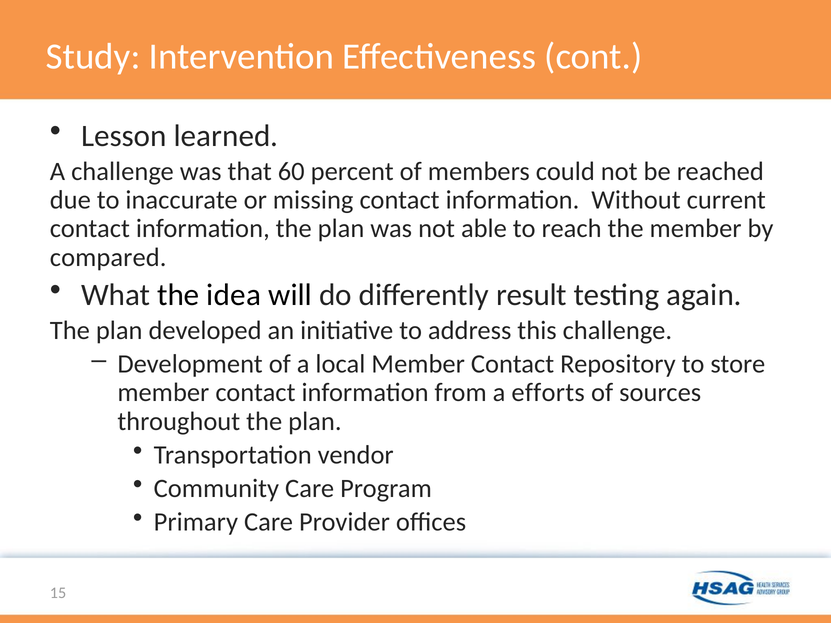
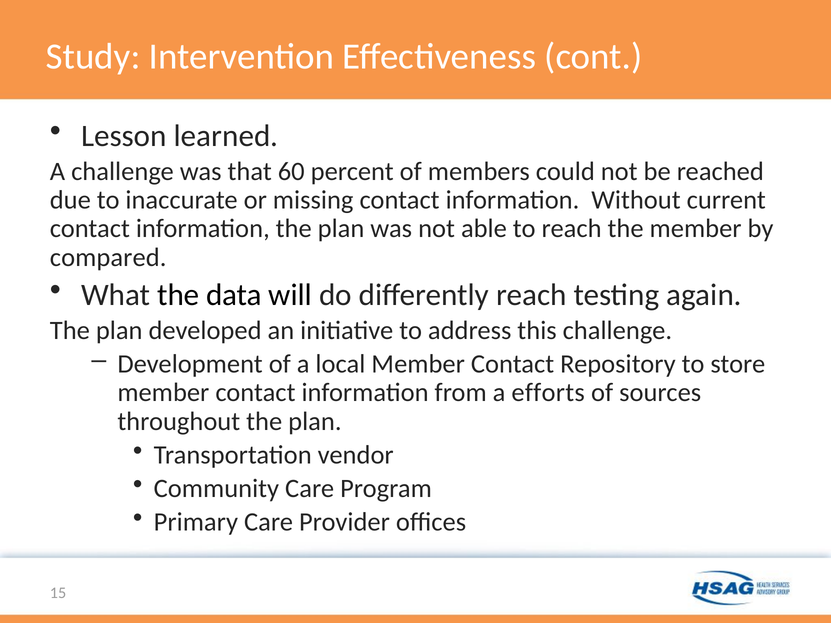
idea: idea -> data (234, 295)
differently result: result -> reach (531, 295)
